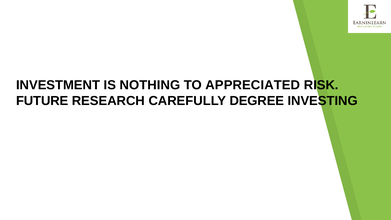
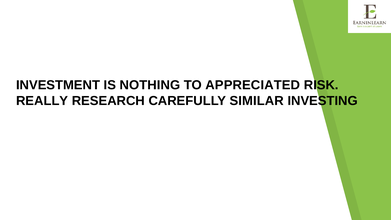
FUTURE: FUTURE -> REALLY (42, 101)
DEGREE: DEGREE -> SIMILAR (257, 101)
